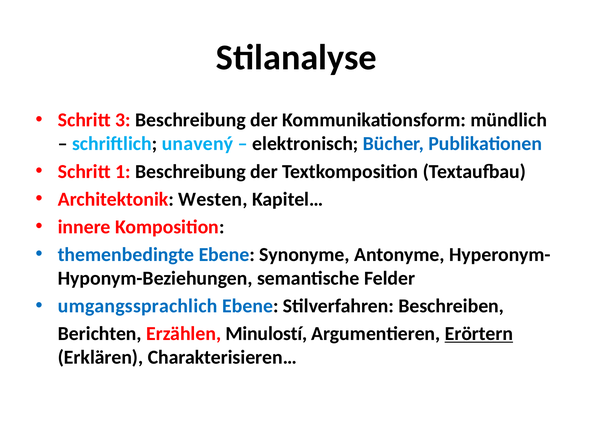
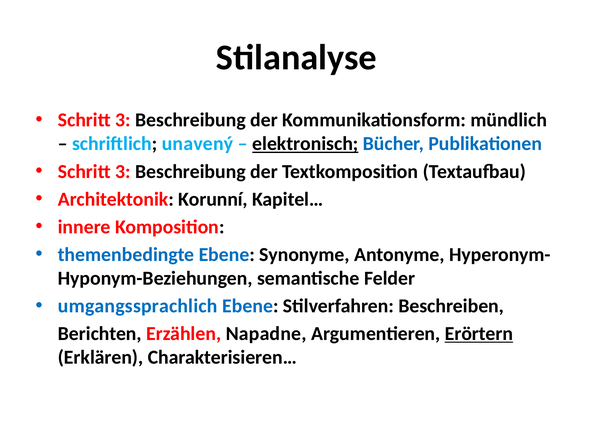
elektronisch underline: none -> present (305, 144)
1: 1 -> 3 (123, 171)
Westen: Westen -> Korunní (213, 199)
Minulostí: Minulostí -> Napadne (266, 333)
